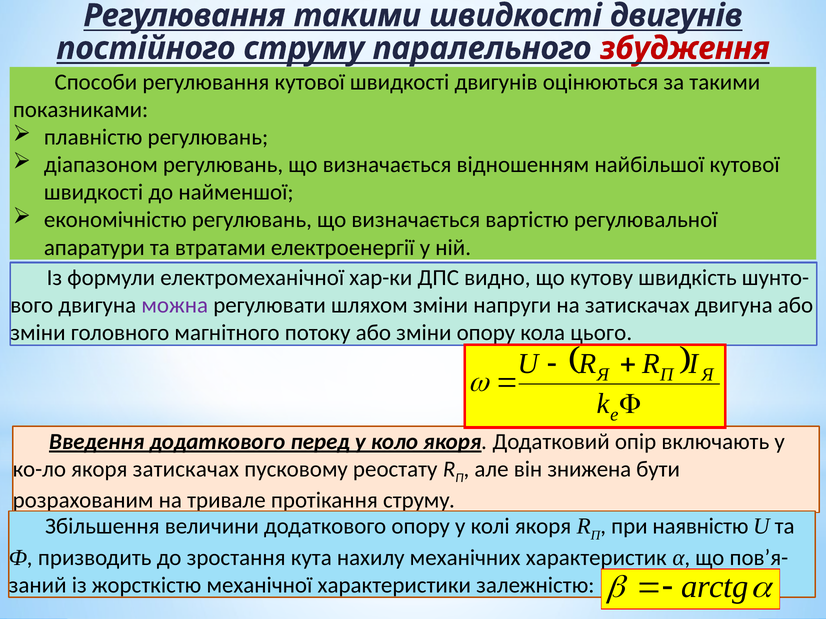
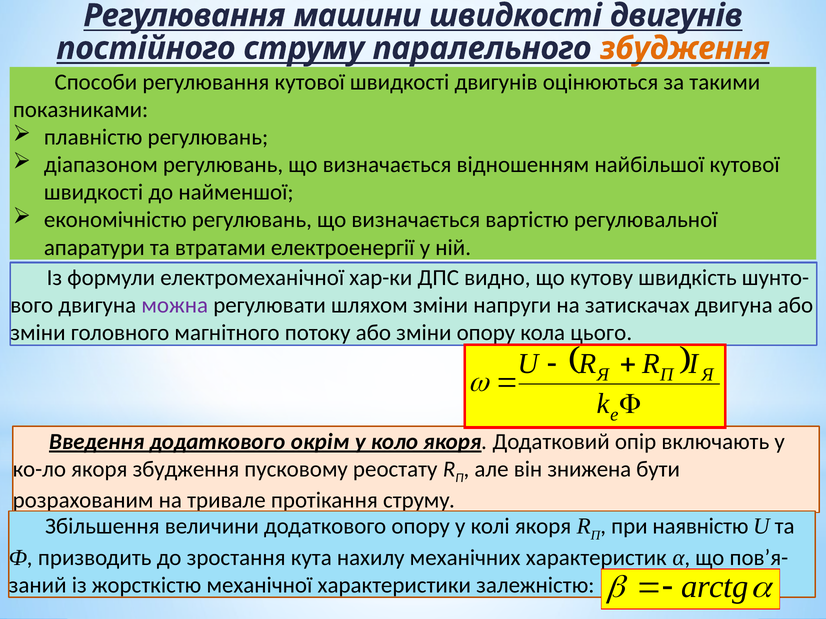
Регулювання такими: такими -> машини (357, 16)
збудження colour: red -> orange (685, 48)
перед: перед -> окрім (320, 442)
якоря затискачах: затискачах -> збудження (186, 469)
